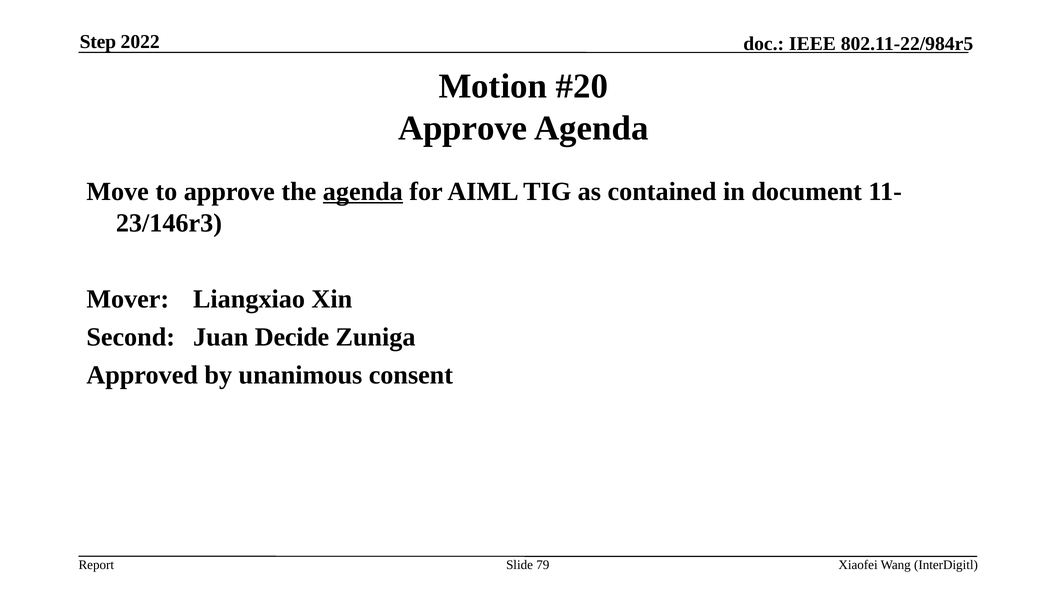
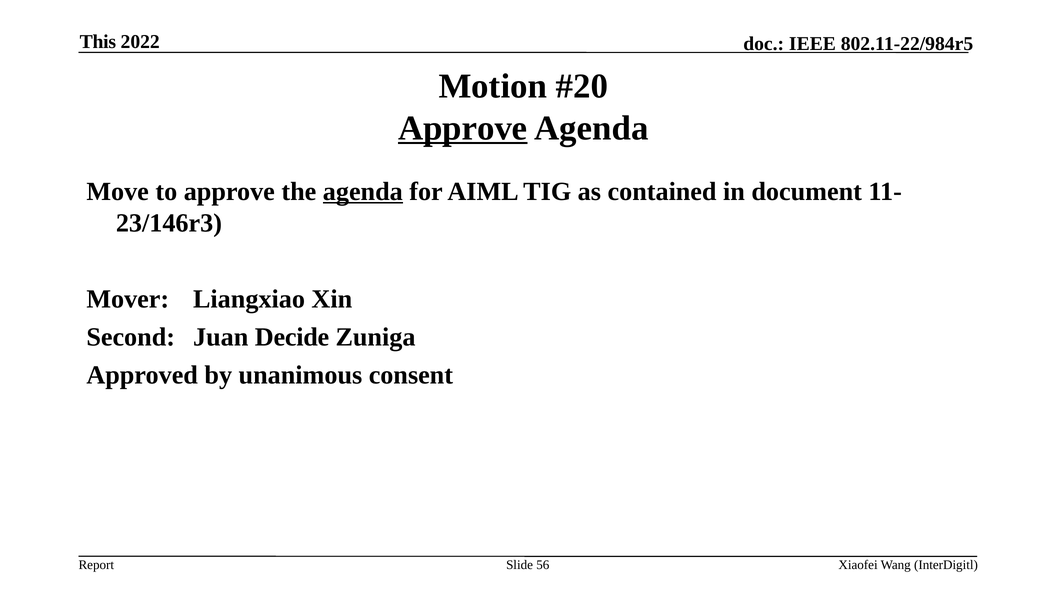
Step: Step -> This (98, 42)
Approve underline: none -> present (463, 128)
79: 79 -> 56 (543, 565)
